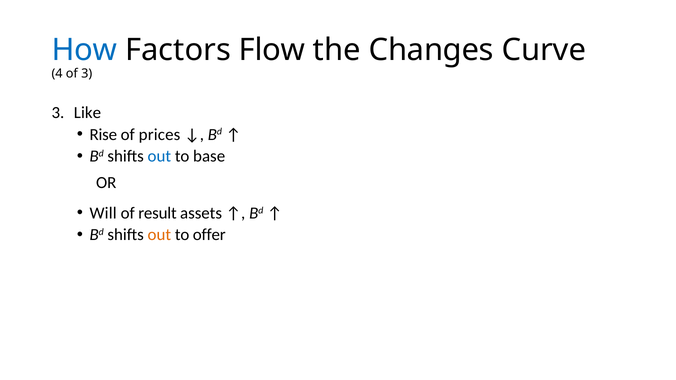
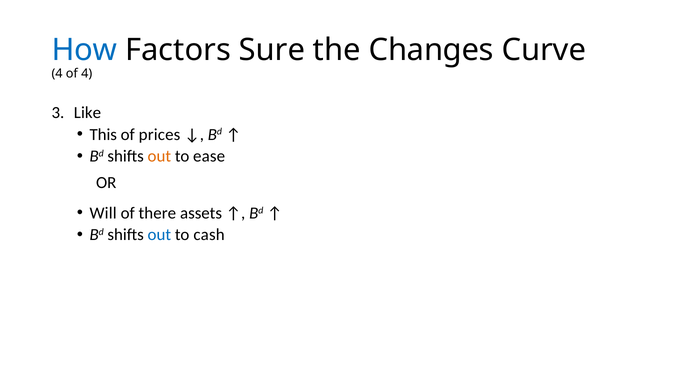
Flow: Flow -> Sure (272, 50)
of 3: 3 -> 4 (87, 74)
Rise: Rise -> This (103, 135)
out colour: blue -> orange (159, 156)
base: base -> ease (209, 156)
result: result -> there (157, 213)
out colour: orange -> blue (159, 235)
offer: offer -> cash (209, 235)
